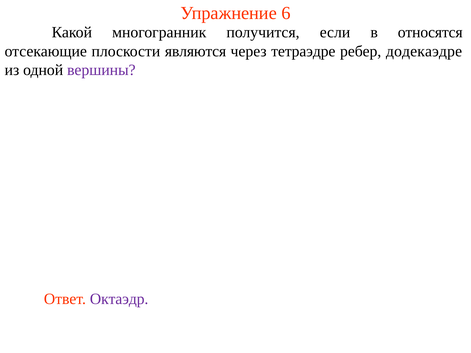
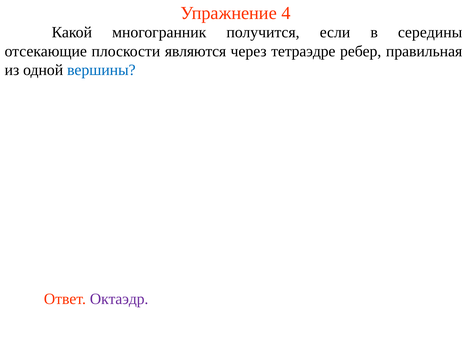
6: 6 -> 4 (286, 13)
относятся: относятся -> середины (430, 32)
додекаэдре: додекаэдре -> правильная (424, 51)
вершины colour: purple -> blue (101, 70)
